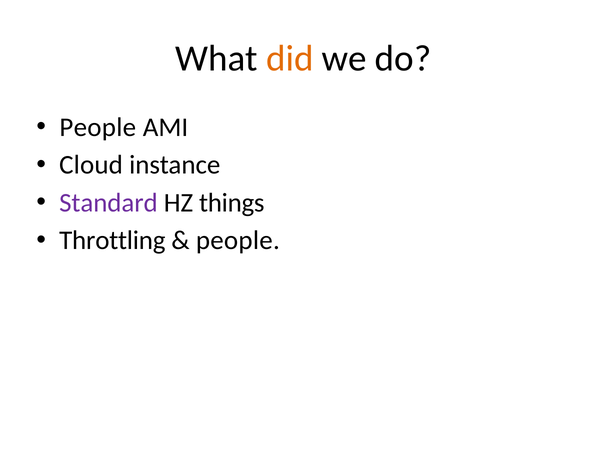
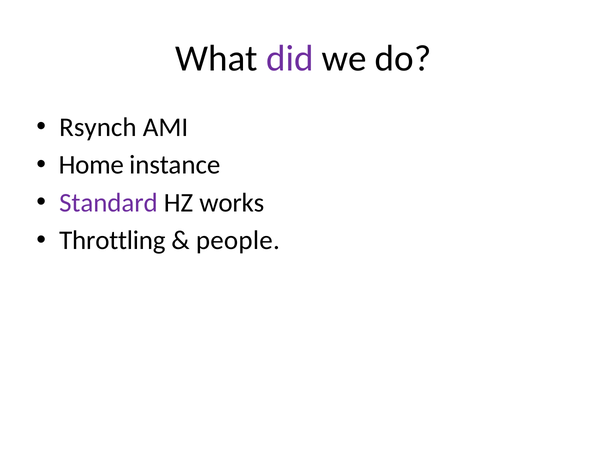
did colour: orange -> purple (290, 59)
People: People -> Rsynch (98, 127)
Cloud: Cloud -> Home (91, 165)
things: things -> works (232, 203)
